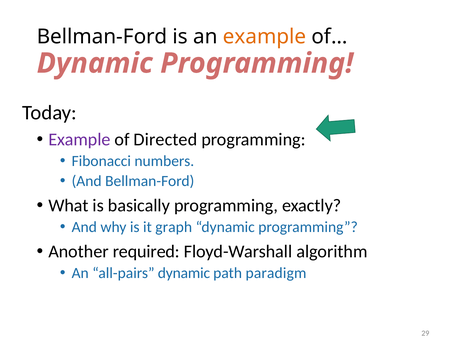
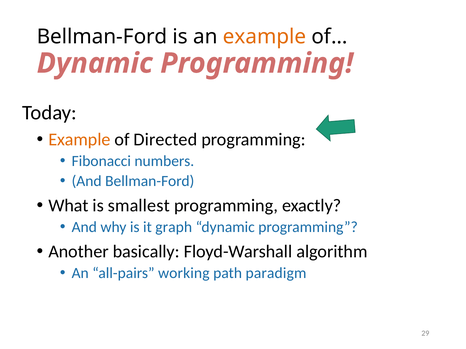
Example colour: purple -> orange (79, 140)
basically: basically -> smallest (139, 206)
required: required -> basically (146, 252)
all-pairs dynamic: dynamic -> working (184, 273)
